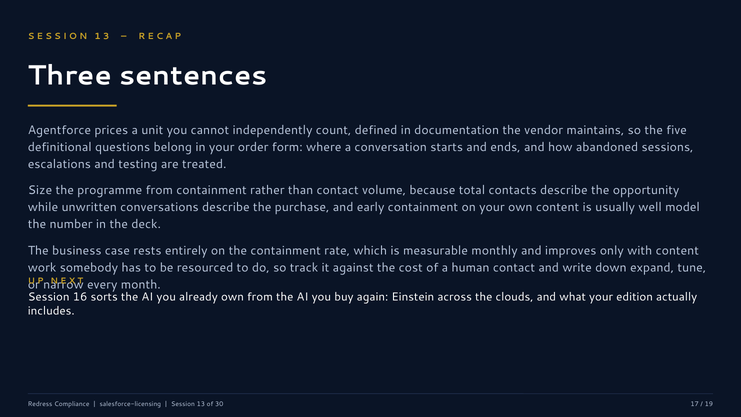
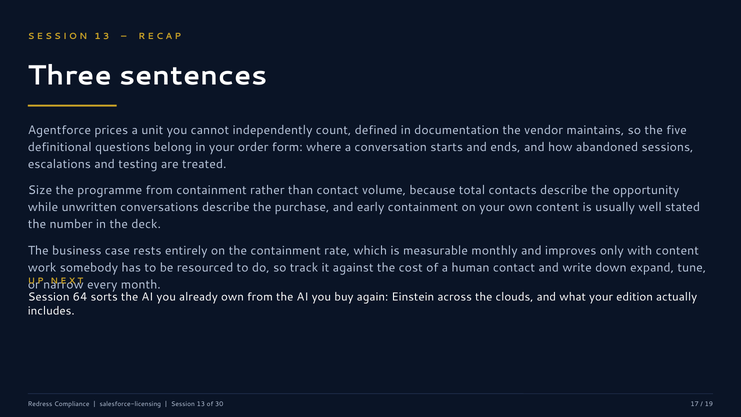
model: model -> stated (683, 207)
16: 16 -> 64 (80, 297)
